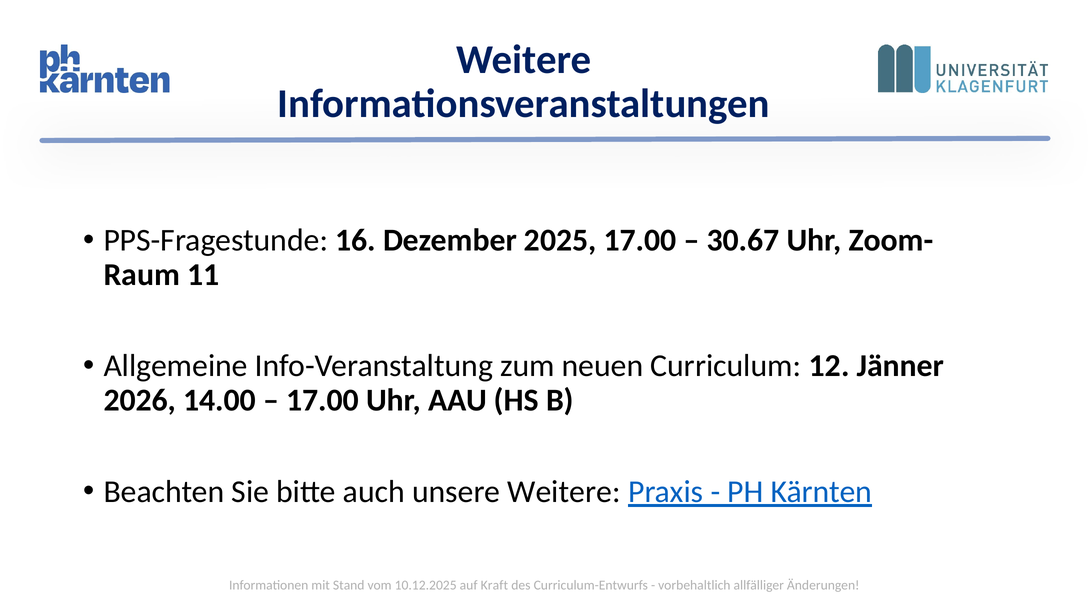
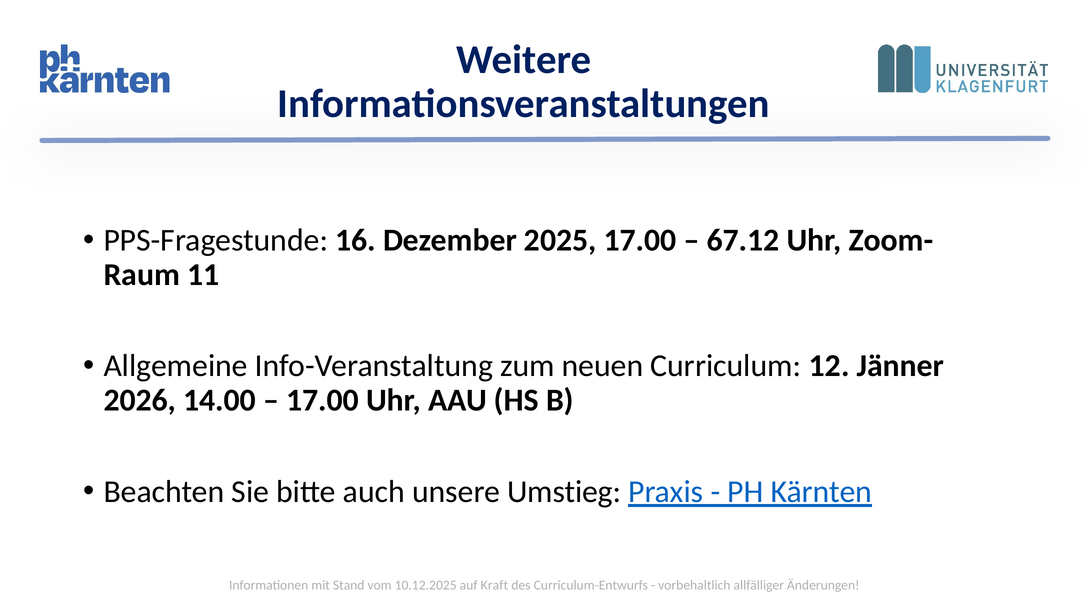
30.67: 30.67 -> 67.12 (743, 240)
unsere Weitere: Weitere -> Umstieg (564, 492)
